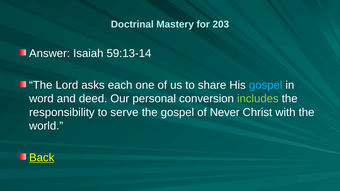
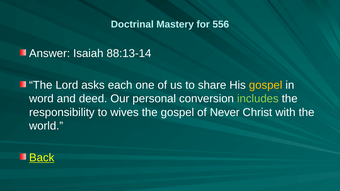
203: 203 -> 556 (221, 24)
59:13-14: 59:13-14 -> 88:13-14 (129, 53)
gospel colour: light blue -> yellow (266, 85)
serve: serve -> wives (125, 112)
